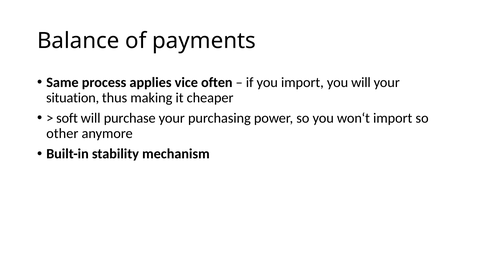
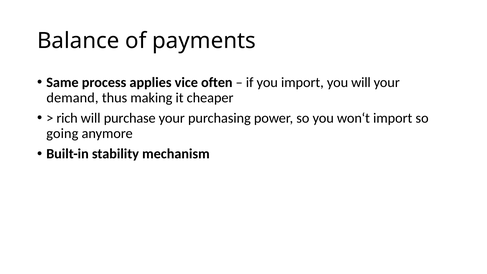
situation: situation -> demand (72, 98)
soft: soft -> rich (67, 118)
other: other -> going (62, 133)
